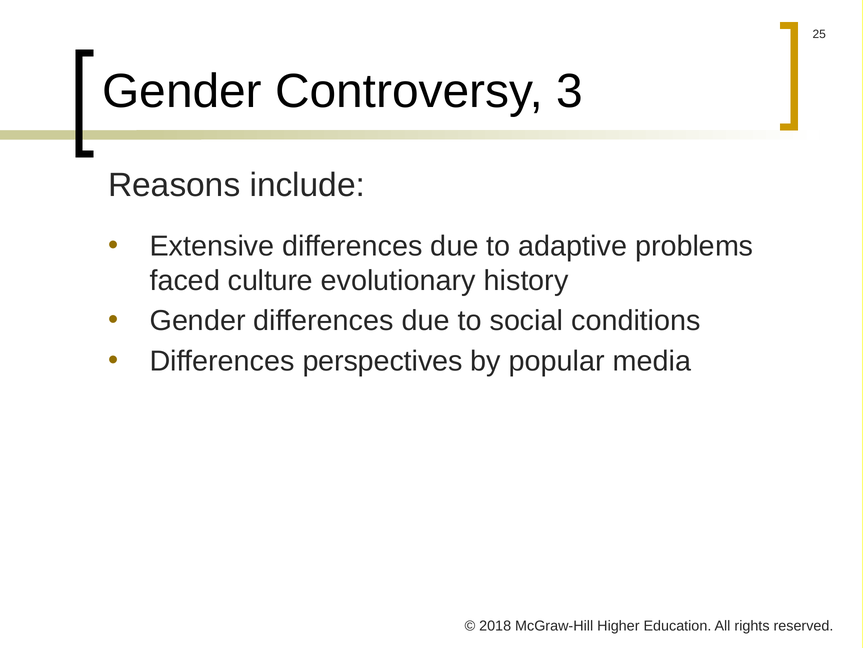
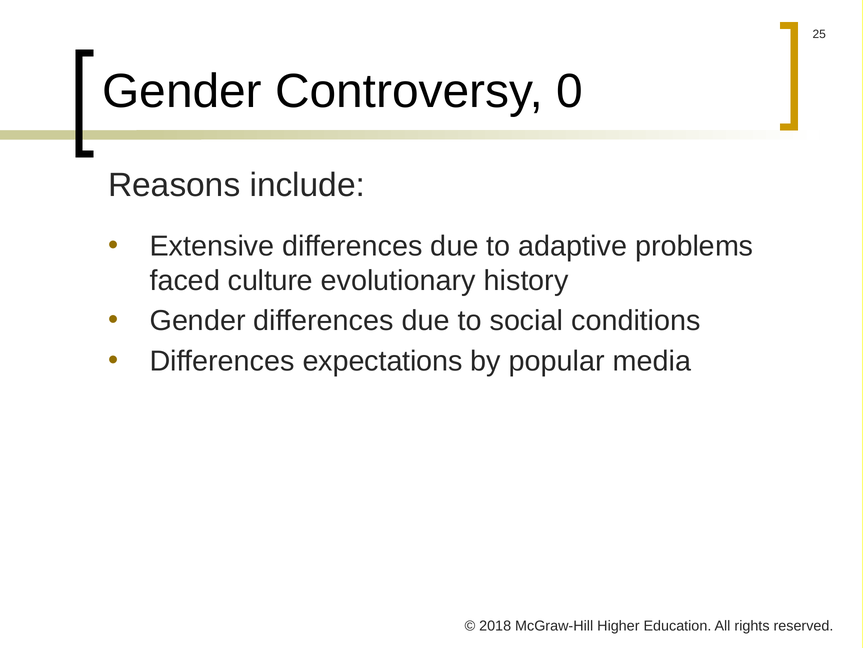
3: 3 -> 0 (570, 91)
perspectives: perspectives -> expectations (383, 361)
